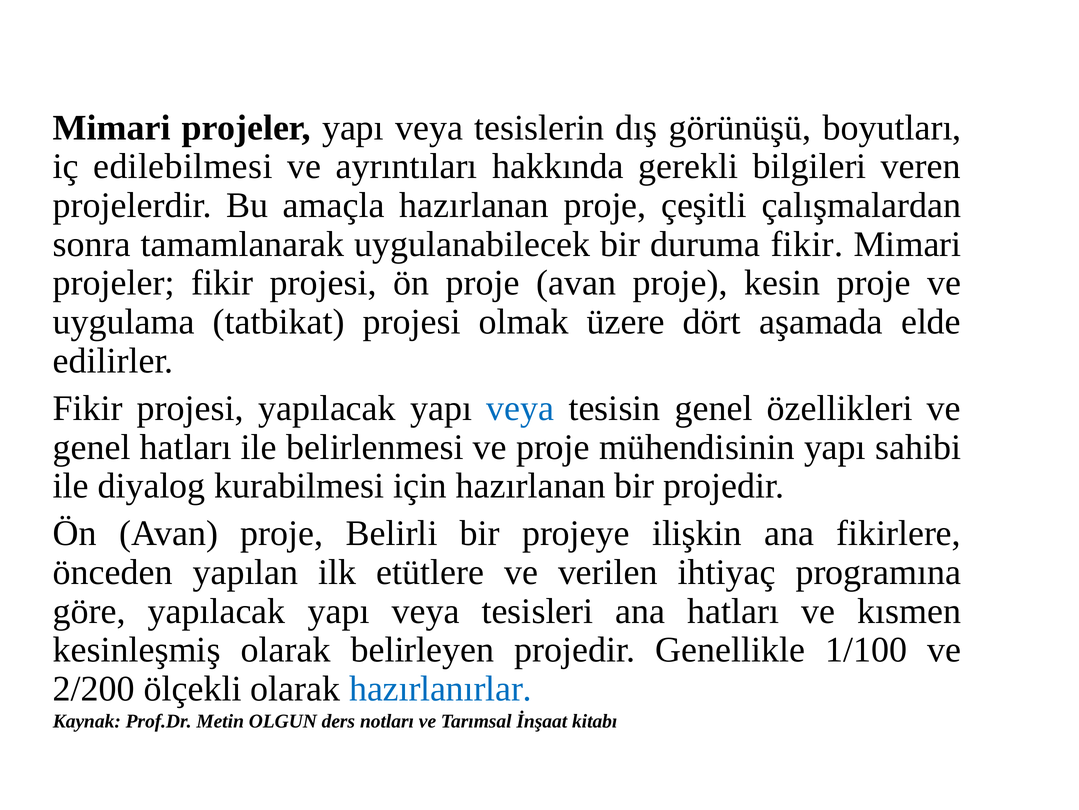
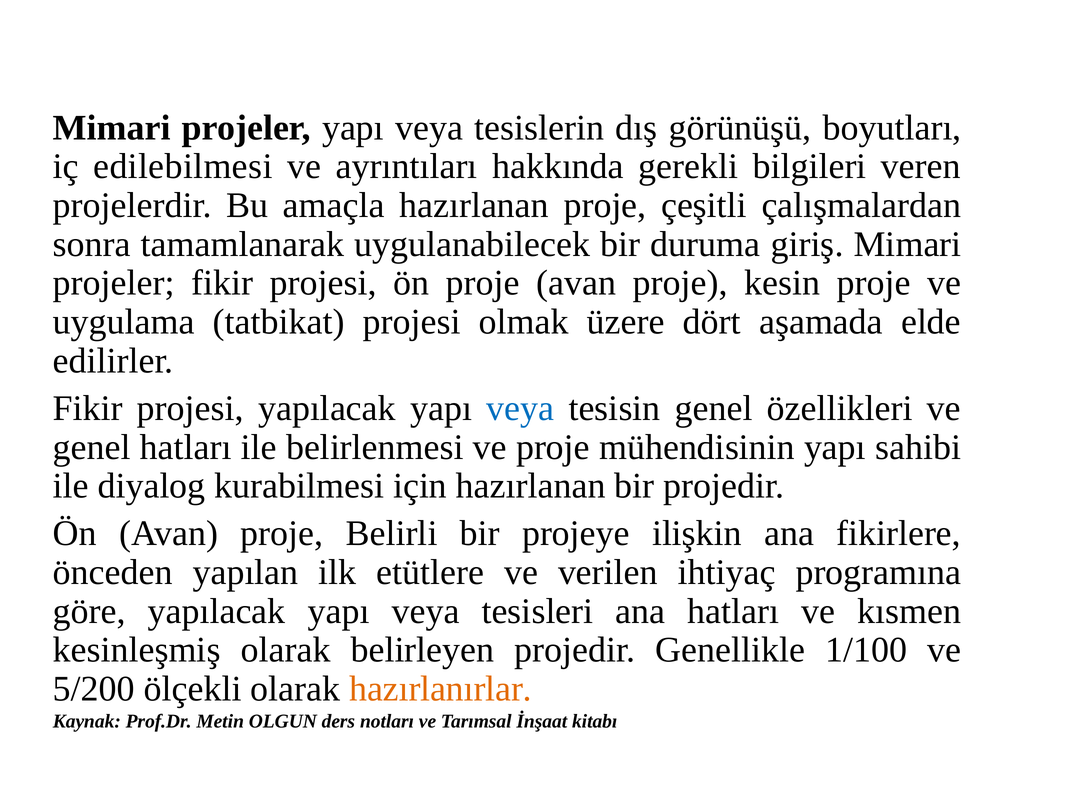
duruma fikir: fikir -> giriş (807, 244)
2/200: 2/200 -> 5/200 (94, 688)
hazırlanırlar colour: blue -> orange (441, 688)
